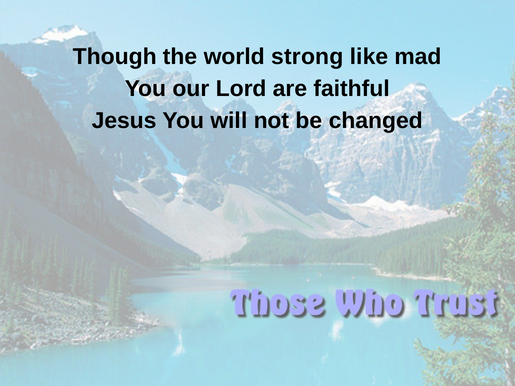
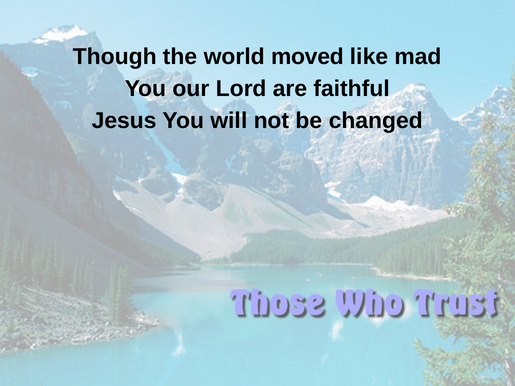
strong: strong -> moved (307, 57)
